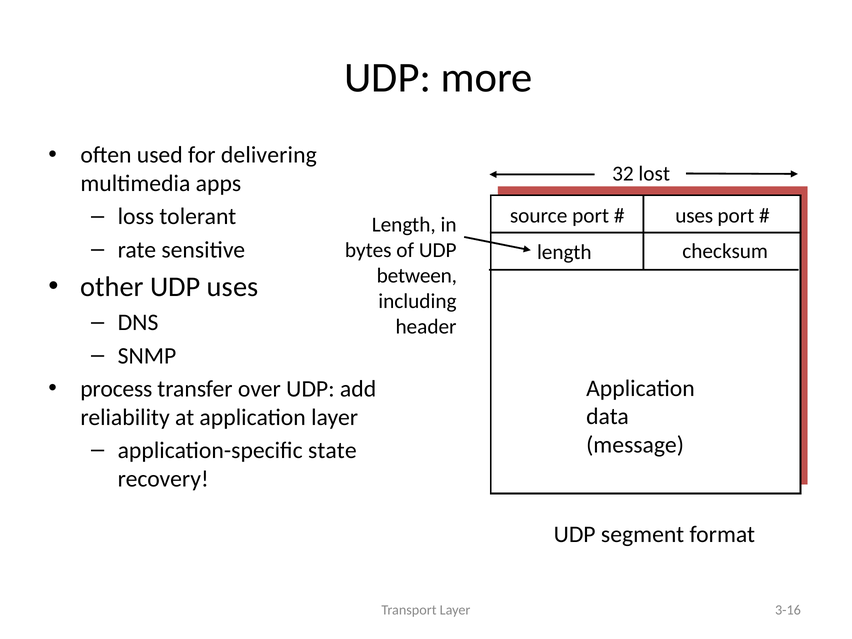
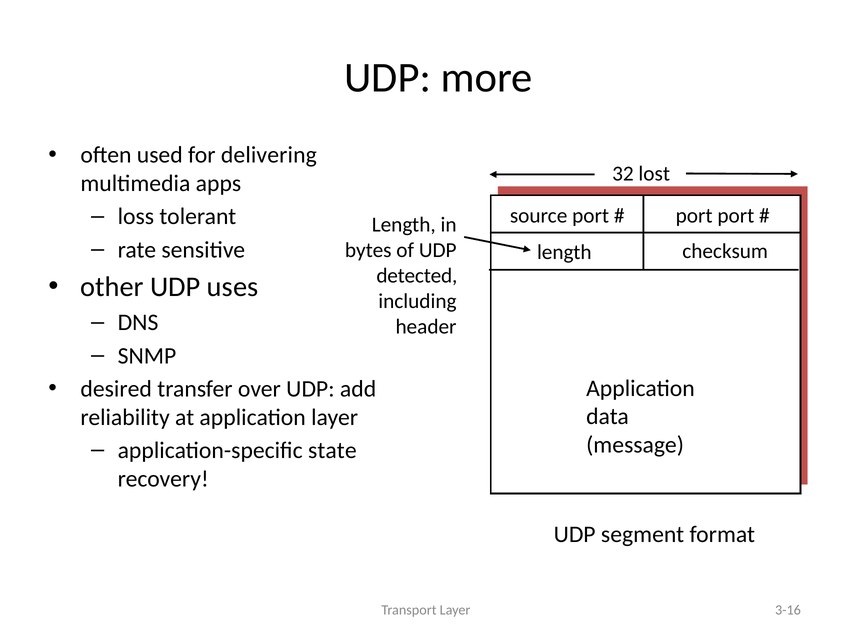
uses: uses -> port (694, 216)
between: between -> detected (417, 276)
process: process -> desired (116, 389)
